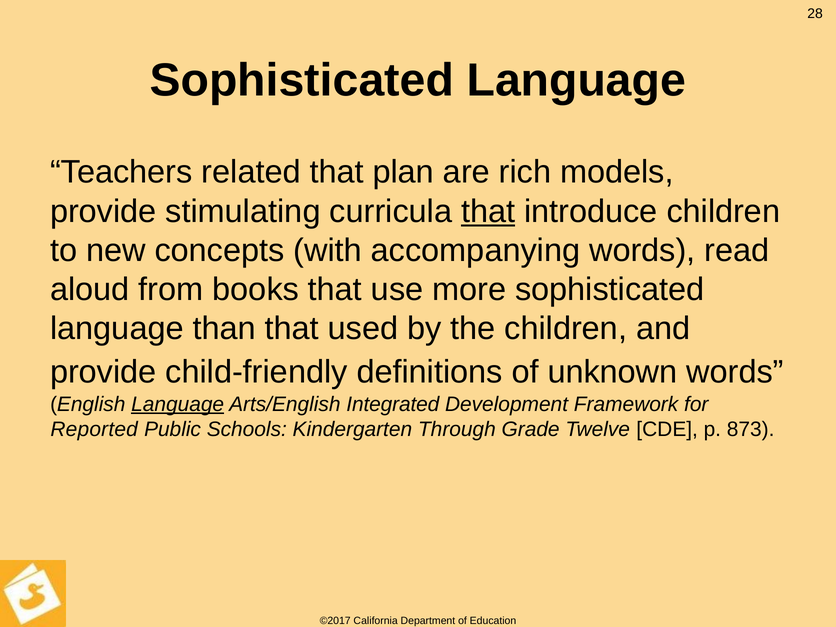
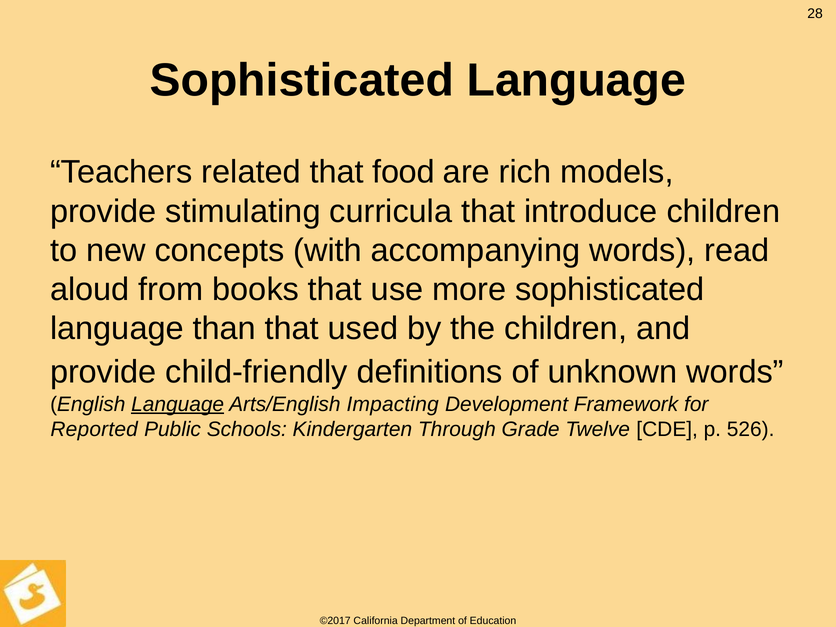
plan: plan -> food (404, 172)
that underline: present -> none (488, 211)
Integrated: Integrated -> Impacting (393, 404)
873: 873 -> 526 (751, 429)
